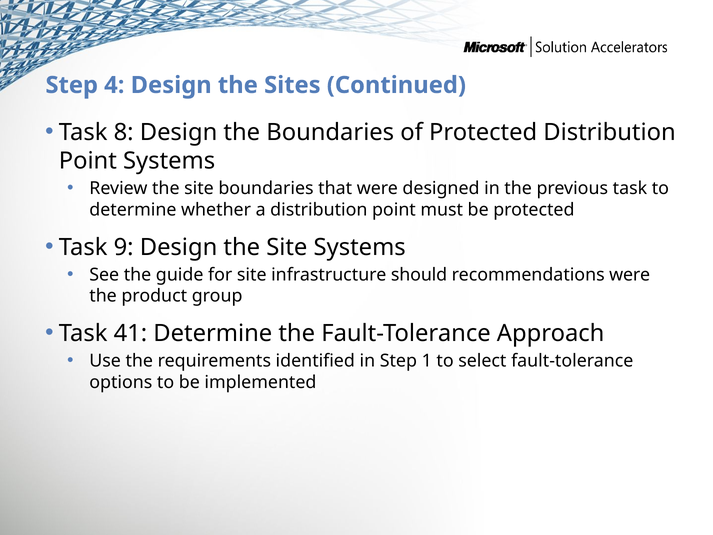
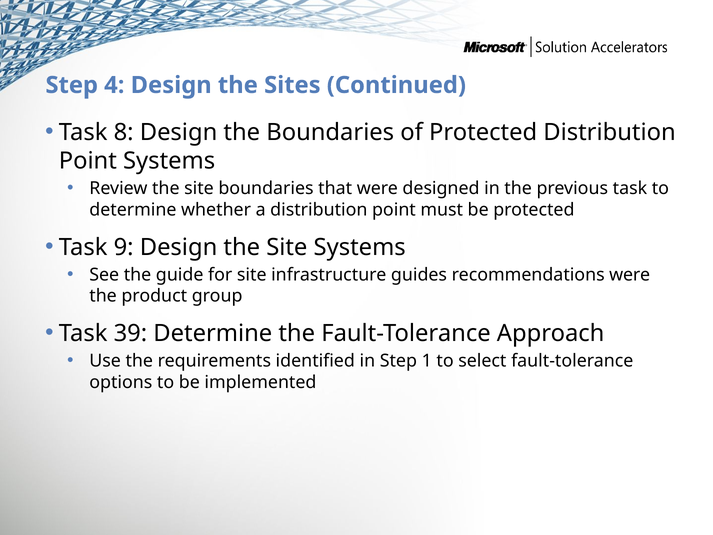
should: should -> guides (419, 275)
41: 41 -> 39 (130, 333)
